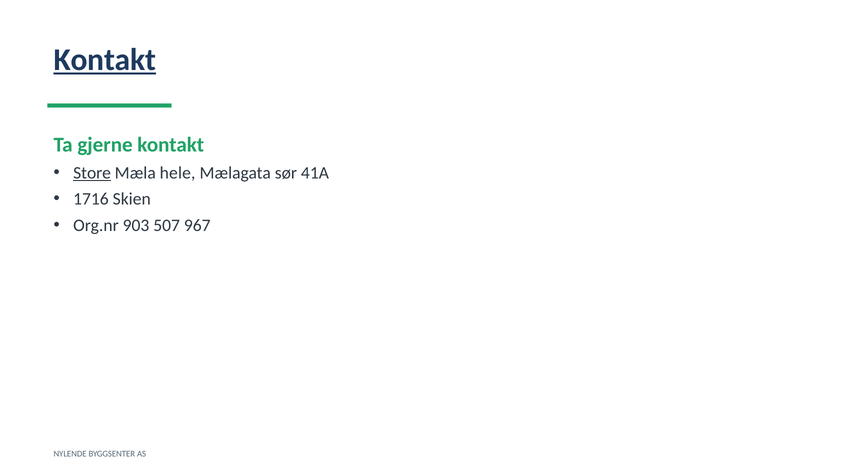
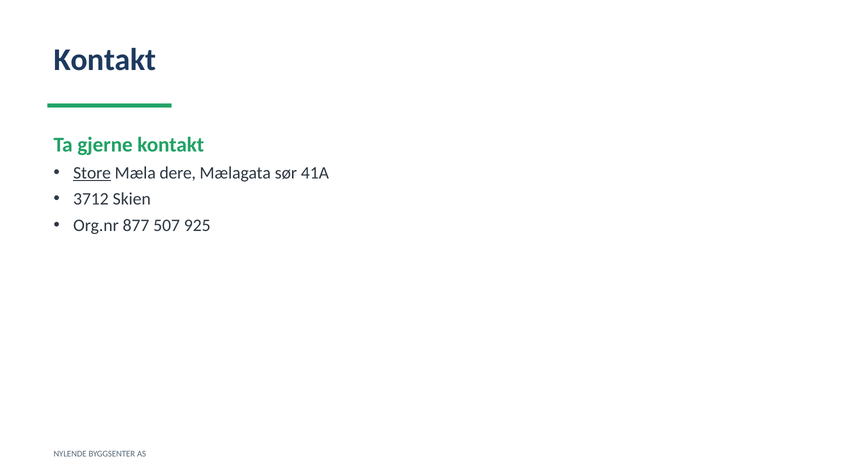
Kontakt underline: present -> none (105, 60)
hele: hele -> dere (178, 173)
1716: 1716 -> 3712 (91, 199)
903: 903 -> 877 (136, 226)
967: 967 -> 925 (197, 226)
